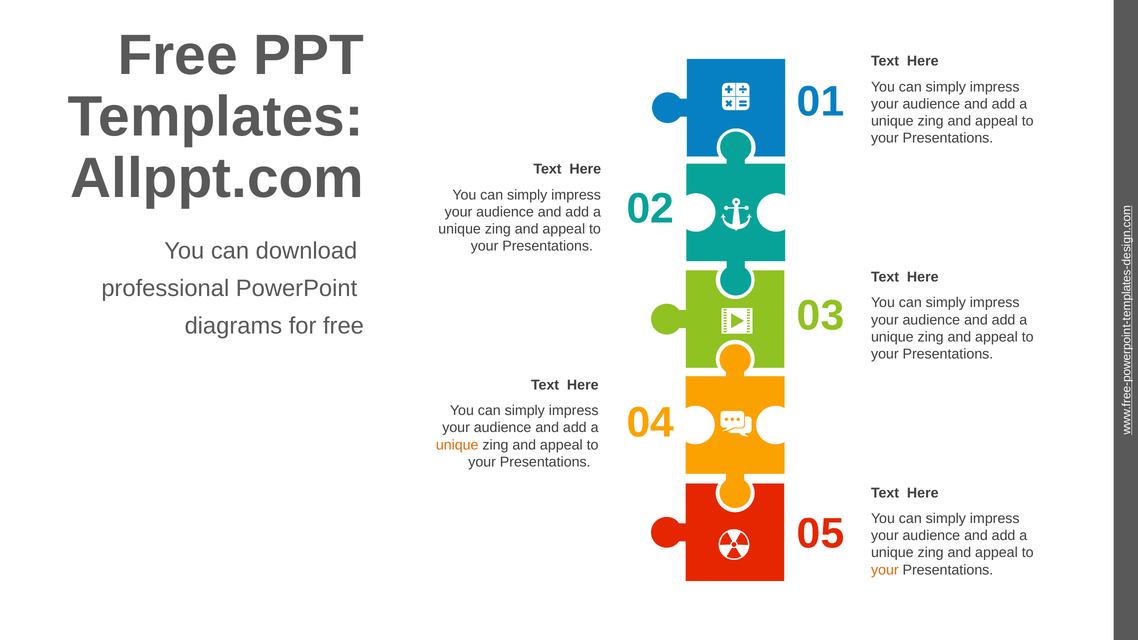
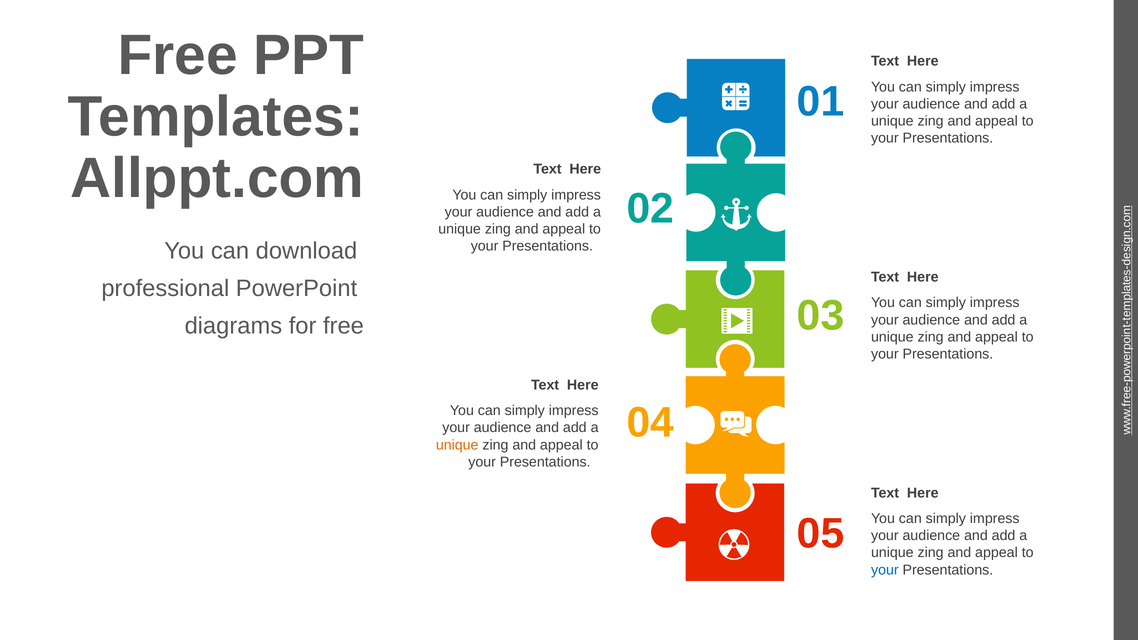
your colour: orange -> blue (885, 570)
